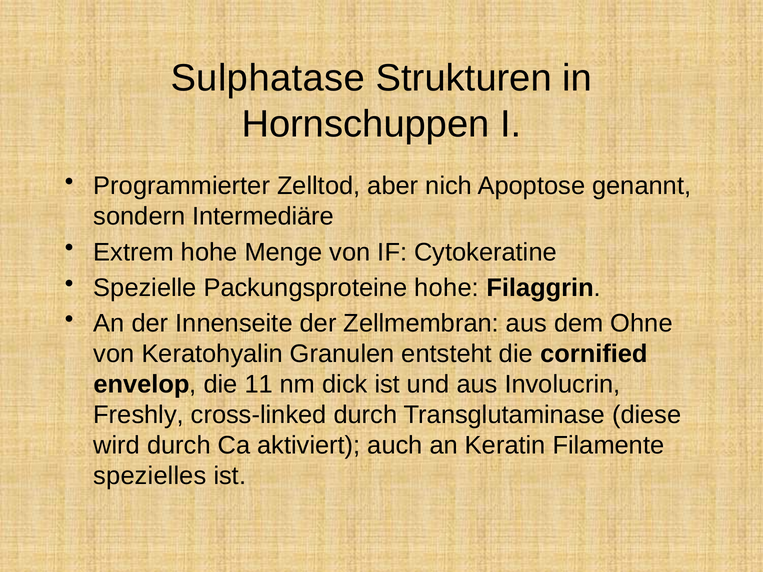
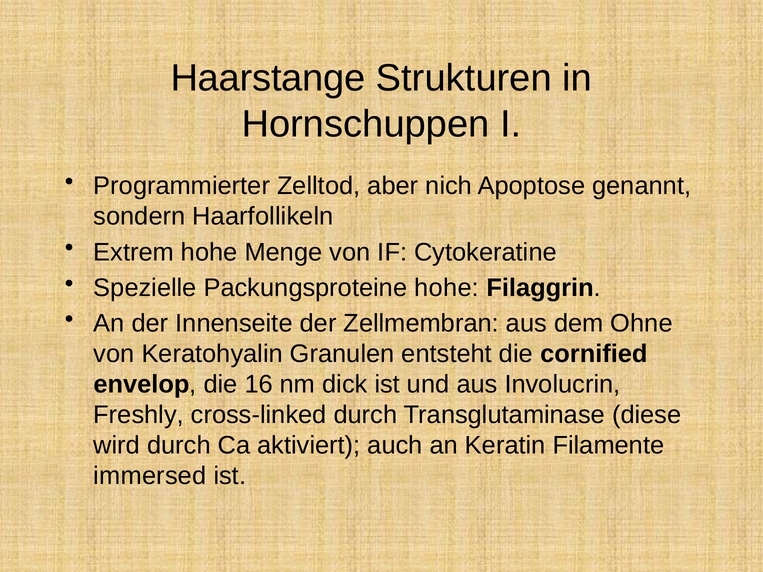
Sulphatase: Sulphatase -> Haarstange (268, 78)
Intermediäre: Intermediäre -> Haarfollikeln (263, 217)
11: 11 -> 16 (259, 385)
spezielles: spezielles -> immersed (150, 476)
